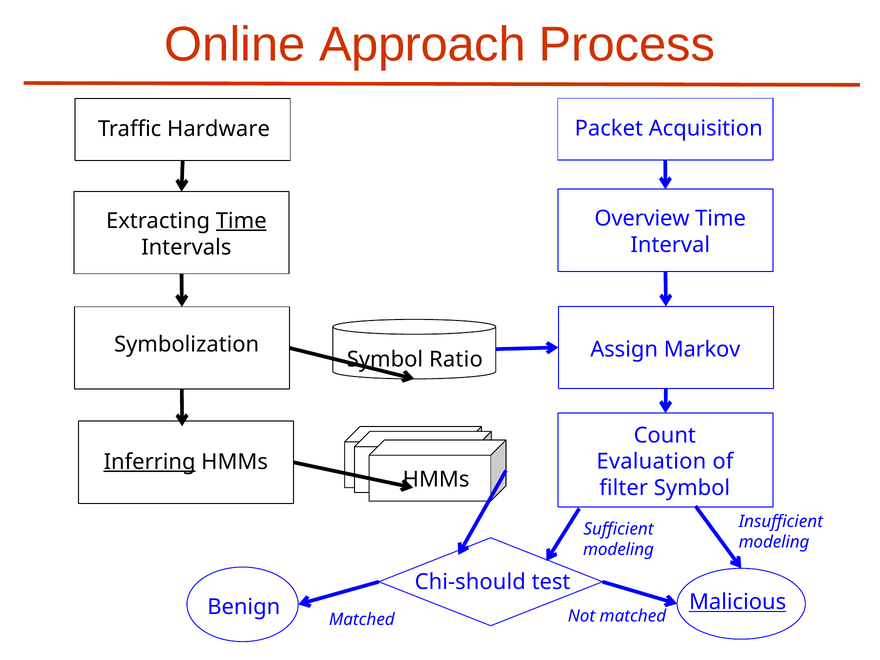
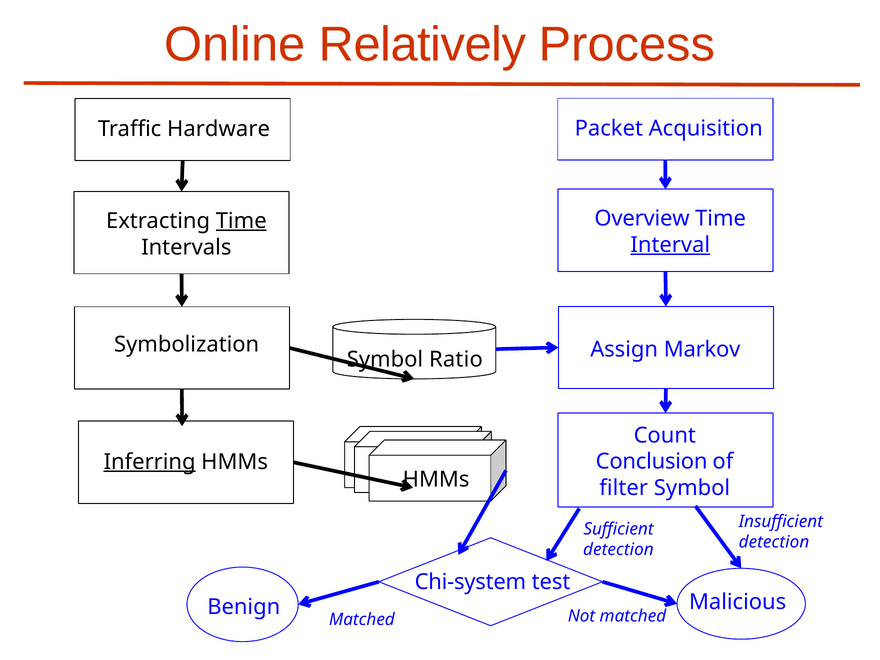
Approach: Approach -> Relatively (423, 45)
Interval underline: none -> present (670, 245)
Evaluation: Evaluation -> Conclusion (652, 462)
modeling: modeling -> detection (774, 542)
modeling: modeling -> detection (618, 550)
Chi-should: Chi-should -> Chi-system (470, 582)
Malicious underline: present -> none (738, 602)
